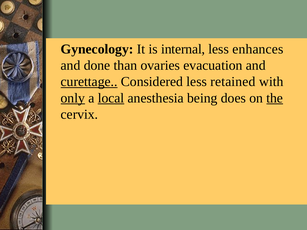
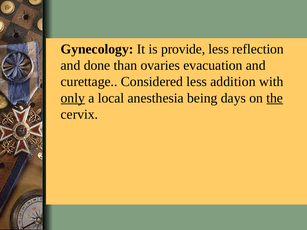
internal: internal -> provide (183, 49)
enhances: enhances -> reflection (258, 49)
curettage underline: present -> none (89, 82)
retained: retained -> addition (233, 82)
local underline: present -> none (111, 98)
does: does -> days (233, 98)
